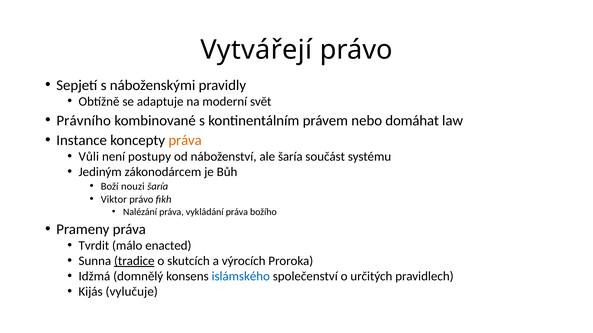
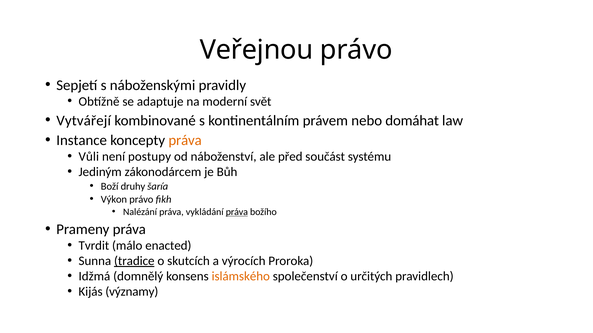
Vytvářejí: Vytvářejí -> Veřejnou (257, 50)
Právního: Právního -> Vytvářejí (84, 121)
ale šaría: šaría -> před (290, 157)
nouzi: nouzi -> druhy (133, 187)
Viktor: Viktor -> Výkon (114, 200)
práva underline: none -> present (237, 212)
islámského colour: blue -> orange (241, 277)
vylučuje: vylučuje -> významy (132, 292)
